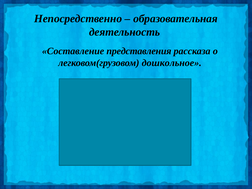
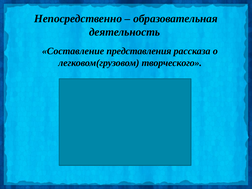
дошкольное: дошкольное -> творческого (172, 63)
